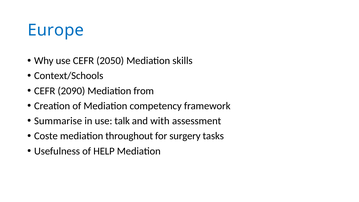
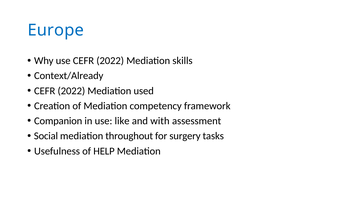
use CEFR 2050: 2050 -> 2022 (110, 61)
Context/Schools: Context/Schools -> Context/Already (69, 76)
2090: 2090 -> 2022 (71, 91)
from: from -> used (144, 91)
Summarise: Summarise -> Companion (58, 121)
talk: talk -> like (122, 121)
Coste: Coste -> Social (46, 136)
